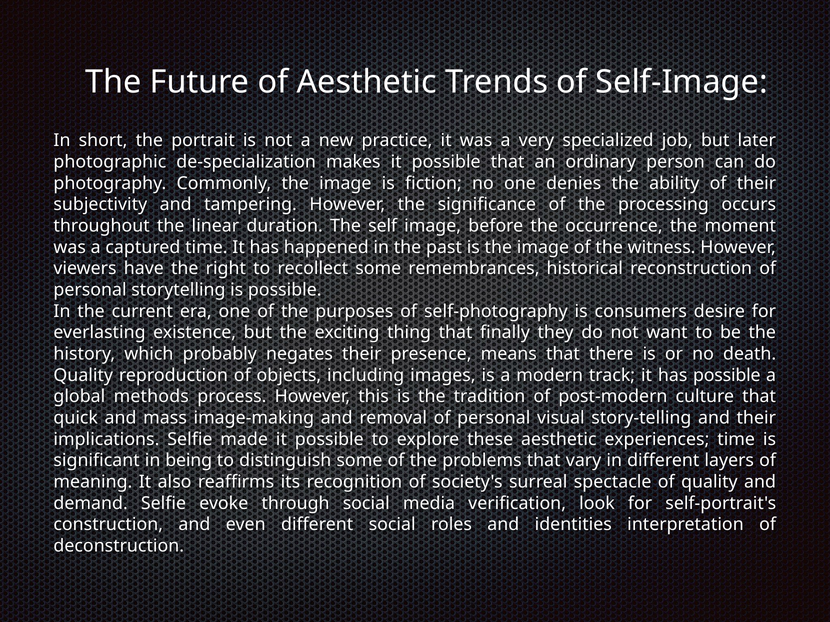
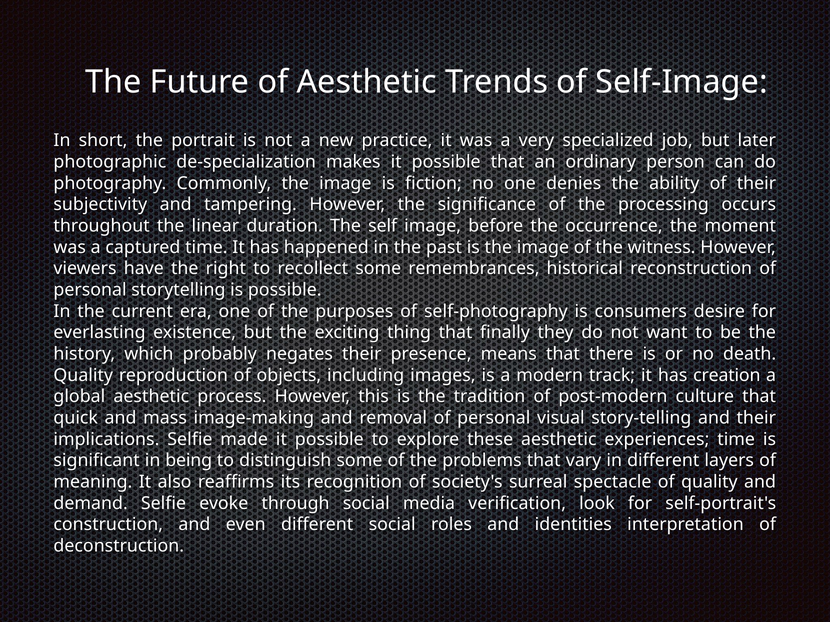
has possible: possible -> creation (727, 375)
global methods: methods -> aesthetic (151, 397)
